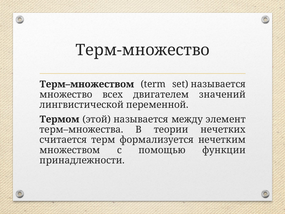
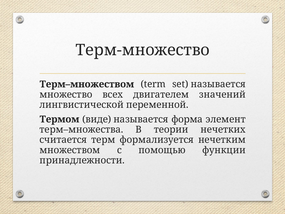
этой: этой -> виде (97, 119)
между: между -> форма (187, 119)
